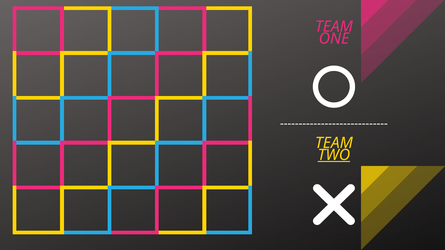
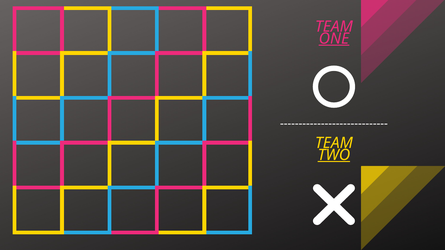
ONE underline: none -> present (334, 39)
